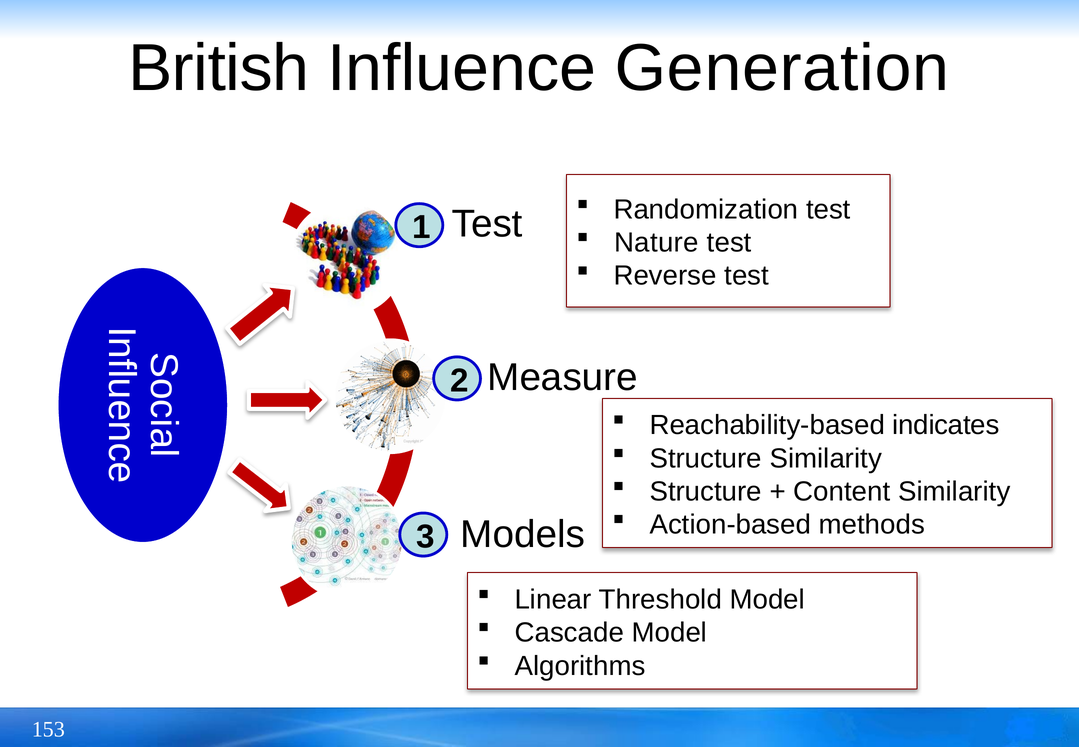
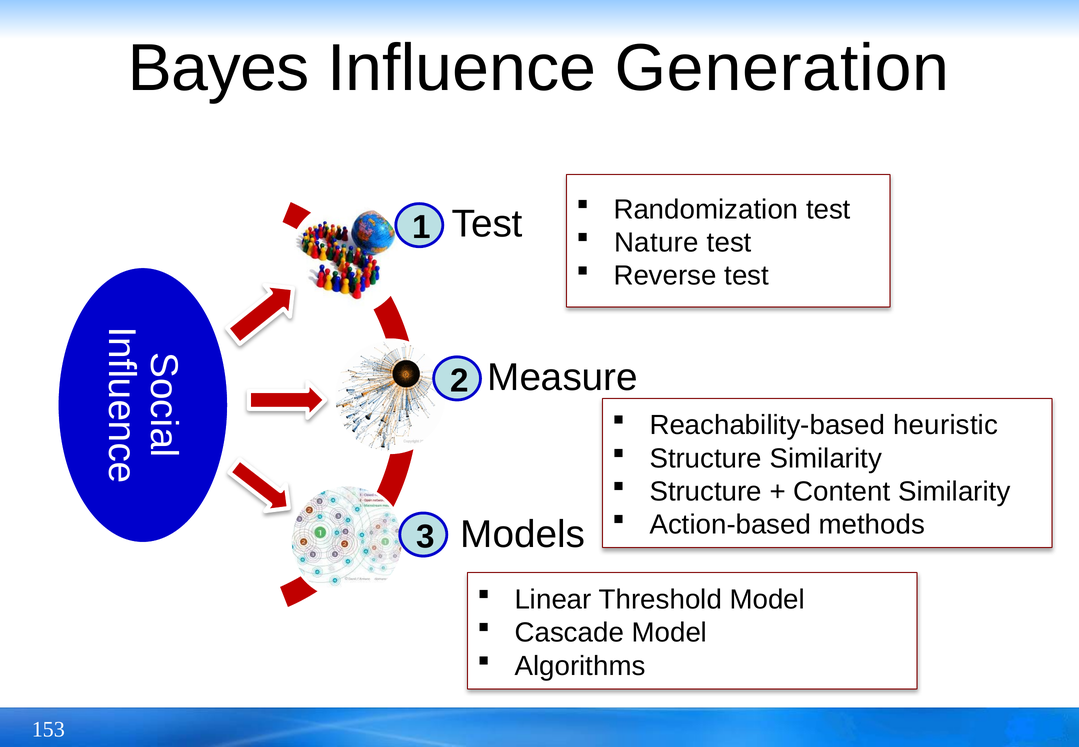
British: British -> Bayes (219, 68)
indicates: indicates -> heuristic (946, 425)
